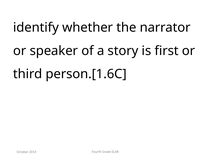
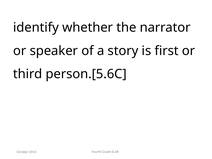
person.[1.6C: person.[1.6C -> person.[5.6C (86, 74)
